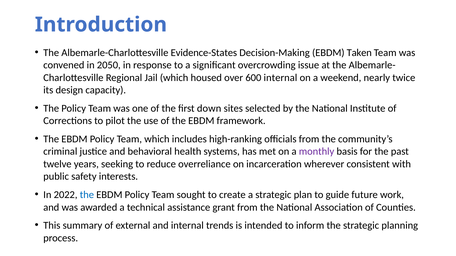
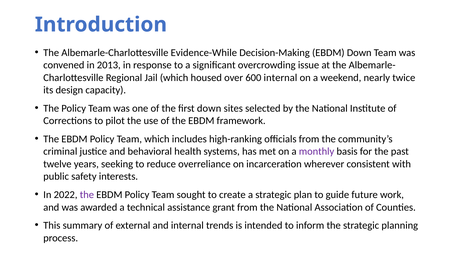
Evidence-States: Evidence-States -> Evidence-While (204, 53)
EBDM Taken: Taken -> Down (359, 53)
2050: 2050 -> 2013 (109, 65)
the colour: blue -> purple (87, 195)
